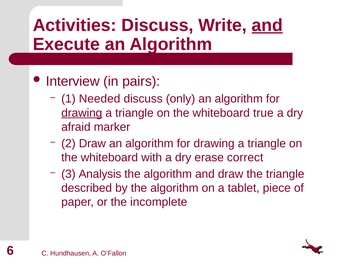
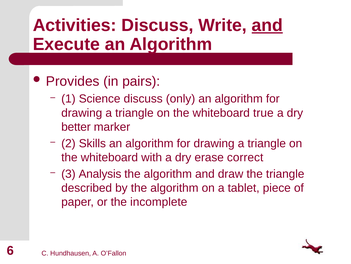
Interview: Interview -> Provides (73, 81)
Needed: Needed -> Science (100, 99)
drawing underline: present -> none (82, 113)
afraid: afraid -> better (76, 127)
2 Draw: Draw -> Skills (92, 143)
